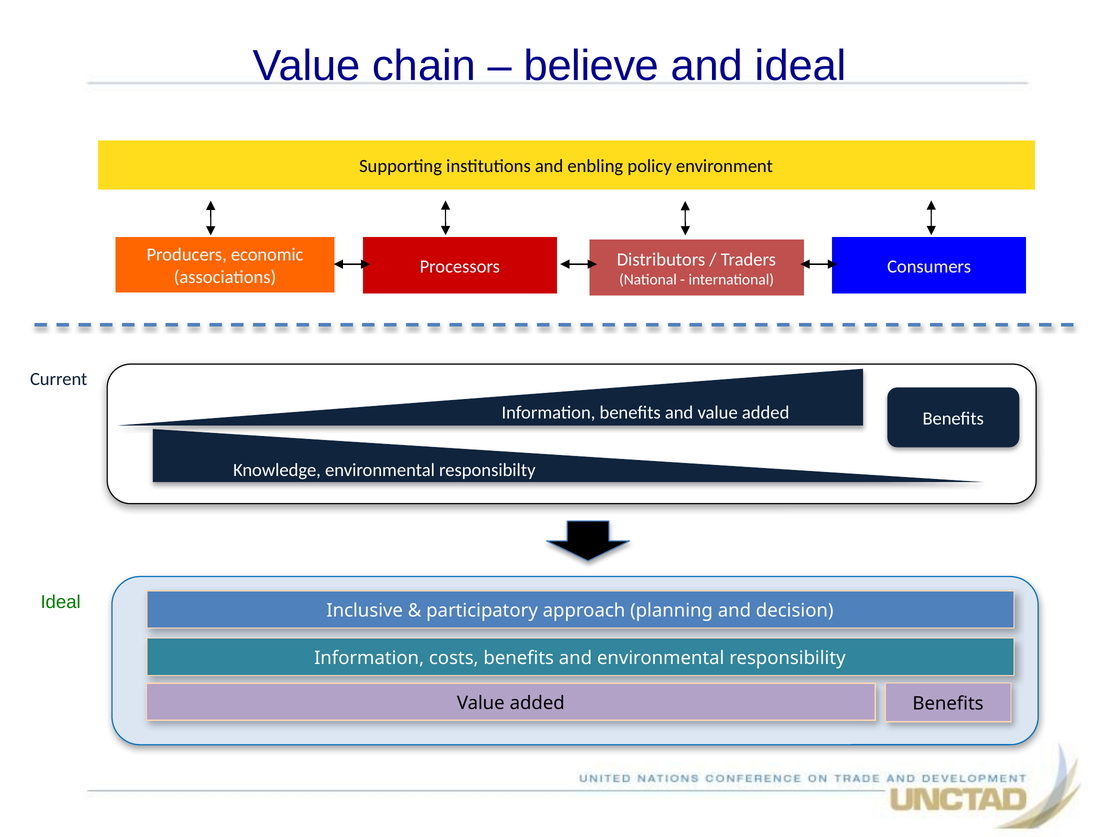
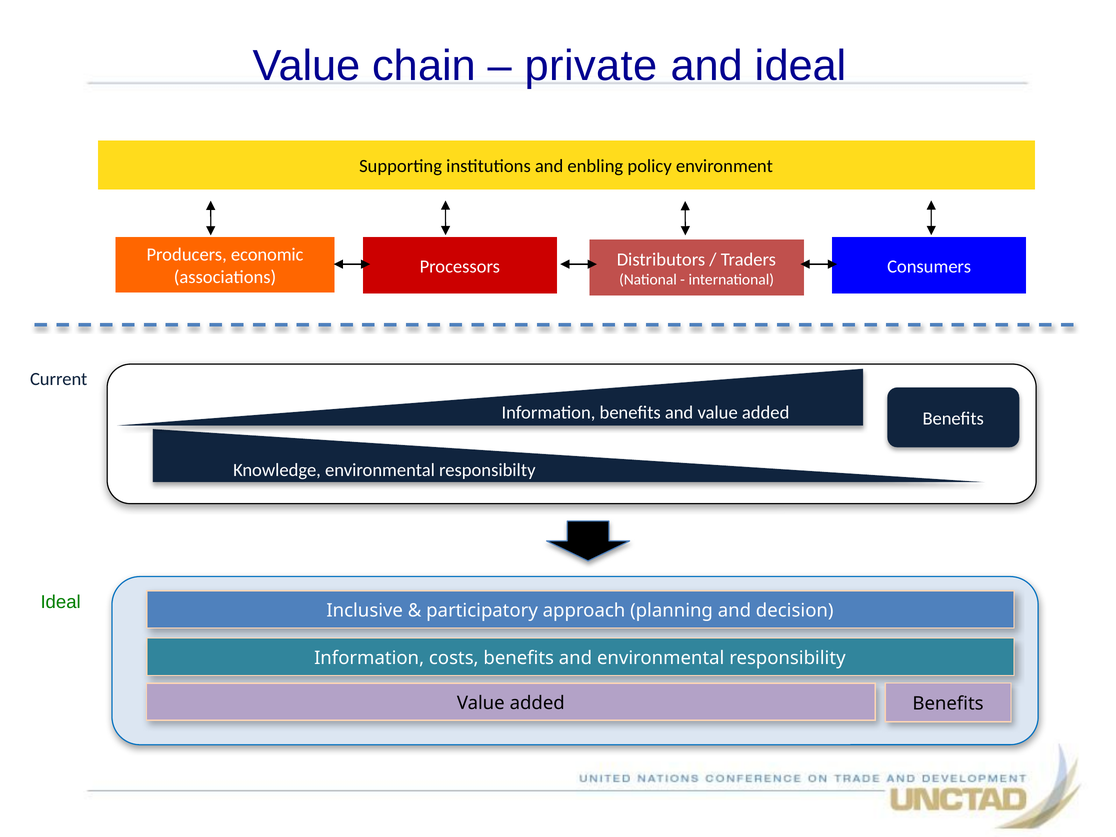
believe: believe -> private (591, 66)
